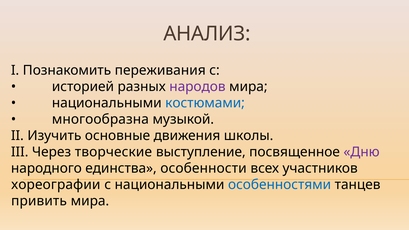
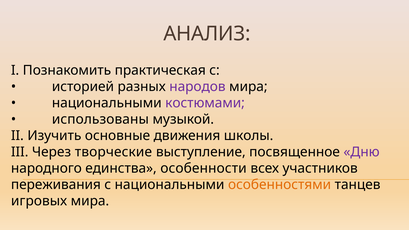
переживания: переживания -> практическая (160, 70)
костюмами colour: blue -> purple (205, 103)
многообразна: многообразна -> использованы (100, 119)
хореографии: хореографии -> переживания (56, 185)
особенностями colour: blue -> orange (280, 185)
привить: привить -> игровых (39, 201)
